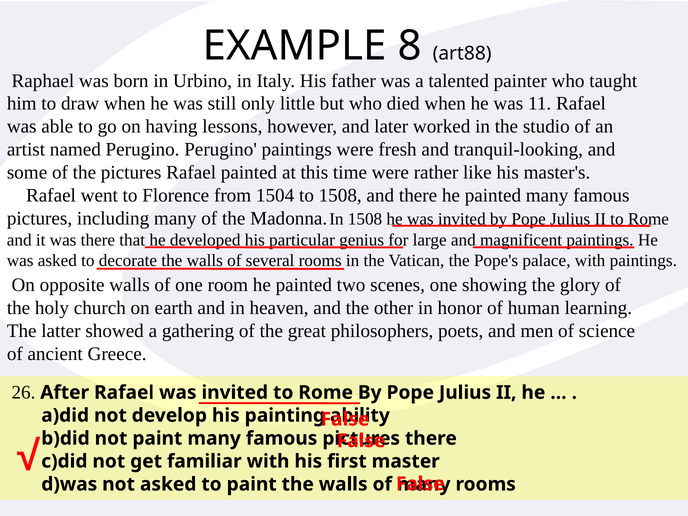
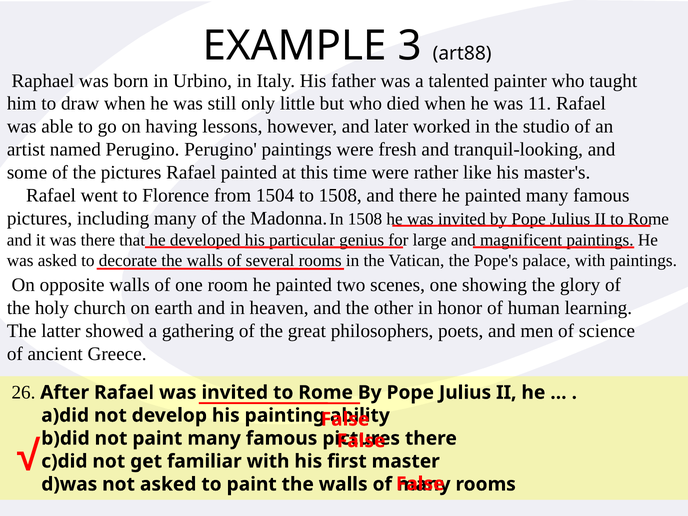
8: 8 -> 3 (410, 46)
